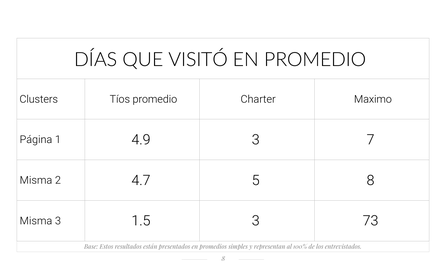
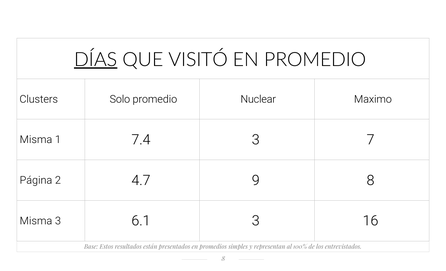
DÍAS underline: none -> present (96, 60)
Tíos: Tíos -> Solo (120, 99)
Charter: Charter -> Nuclear (258, 99)
Página: Página -> Misma (36, 140)
4.9: 4.9 -> 7.4 (141, 140)
Misma: Misma -> Página (36, 180)
5: 5 -> 9 (256, 180)
1.5: 1.5 -> 6.1 (141, 221)
73: 73 -> 16 (371, 221)
